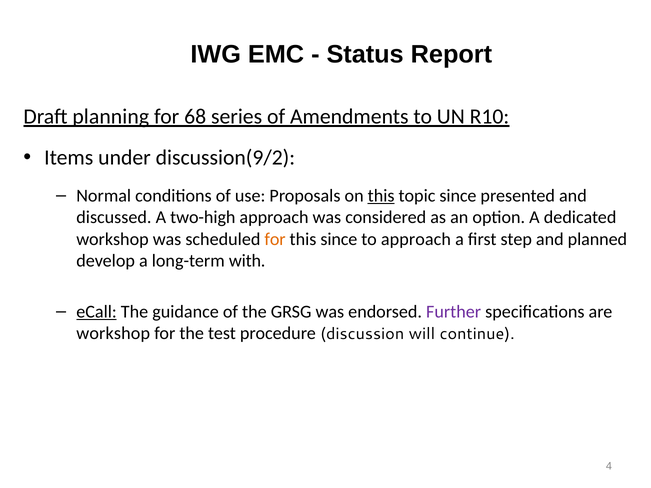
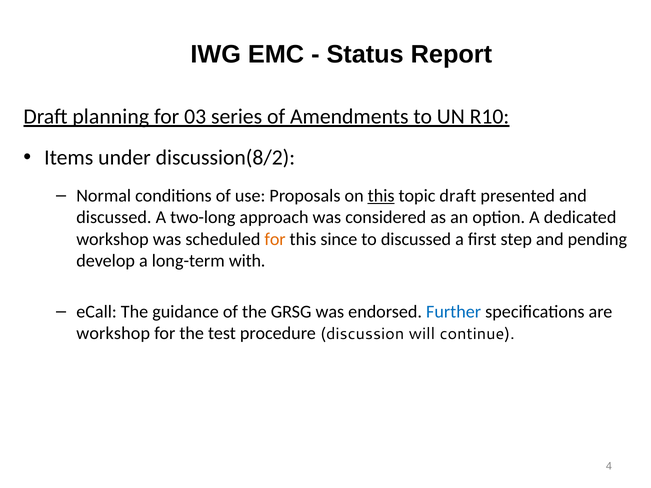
68: 68 -> 03 (195, 117)
discussion(9/2: discussion(9/2 -> discussion(8/2 (225, 158)
topic since: since -> draft (458, 196)
two-high: two-high -> two-long (203, 218)
to approach: approach -> discussed (416, 239)
planned: planned -> pending (597, 239)
eCall underline: present -> none (97, 312)
Further colour: purple -> blue (454, 312)
